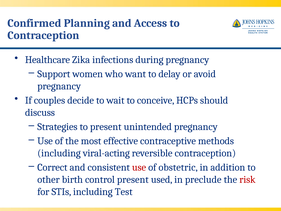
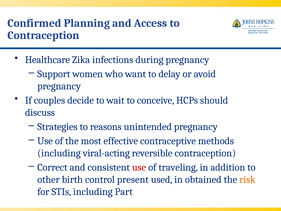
to present: present -> reasons (106, 127)
obstetric: obstetric -> traveling (178, 167)
preclude: preclude -> obtained (203, 179)
risk colour: red -> orange (247, 179)
Test: Test -> Part (124, 192)
